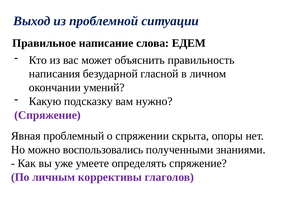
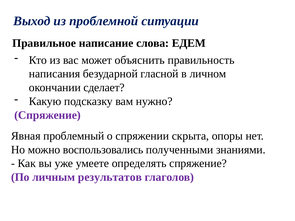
умений: умений -> сделает (104, 88)
коррективы: коррективы -> результатов (110, 177)
